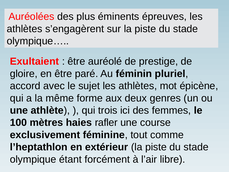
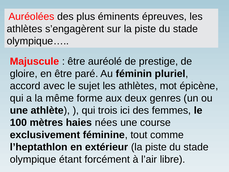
Exultaient: Exultaient -> Majuscule (35, 61)
rafler: rafler -> nées (106, 122)
